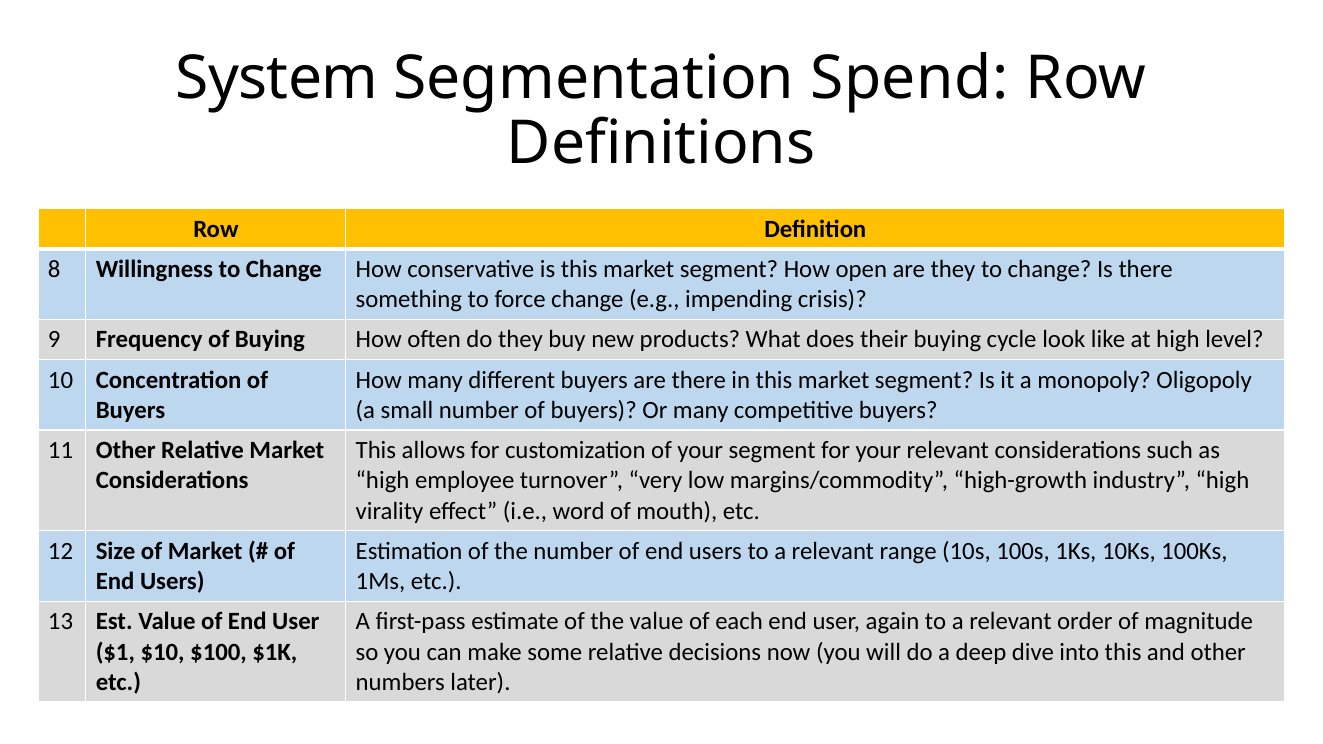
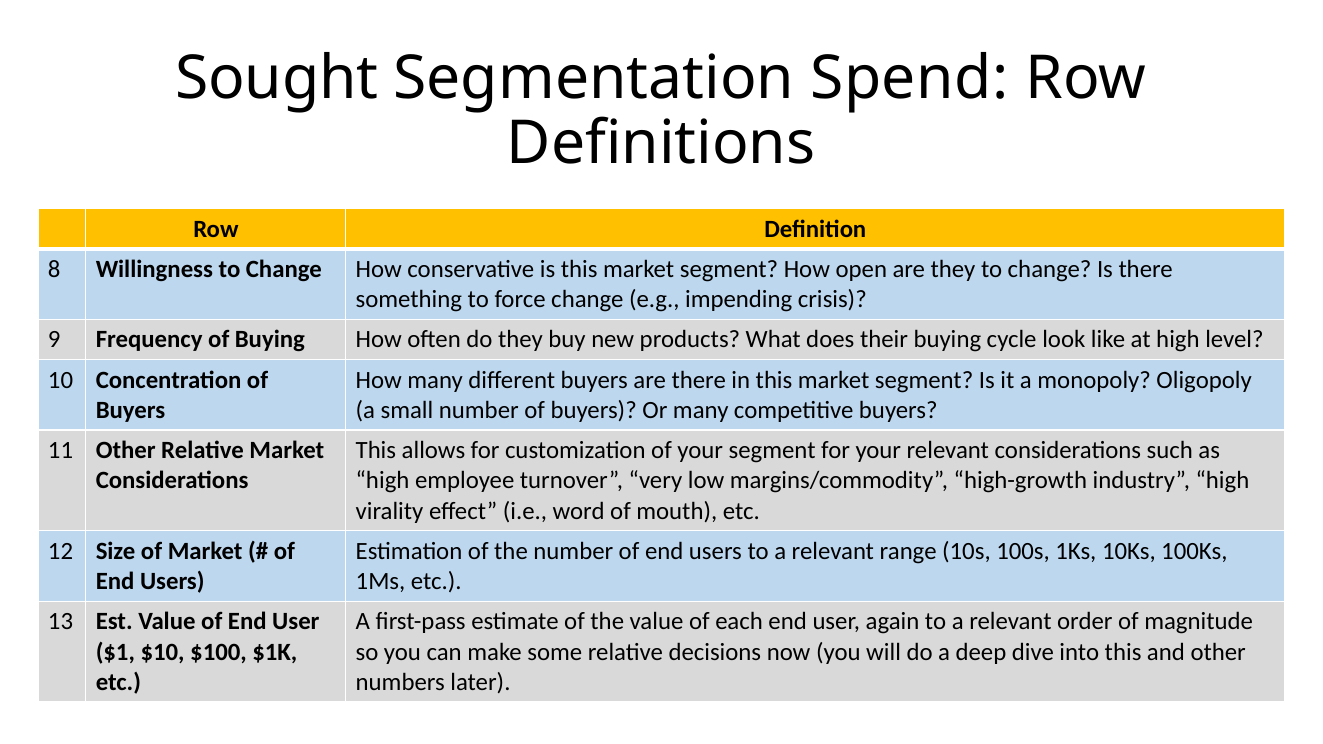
System: System -> Sought (277, 78)
